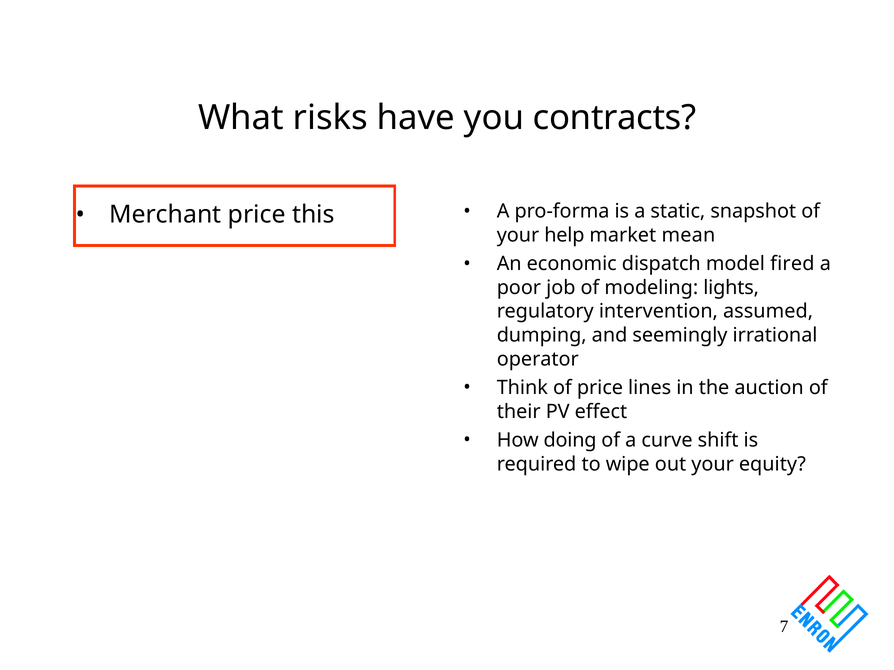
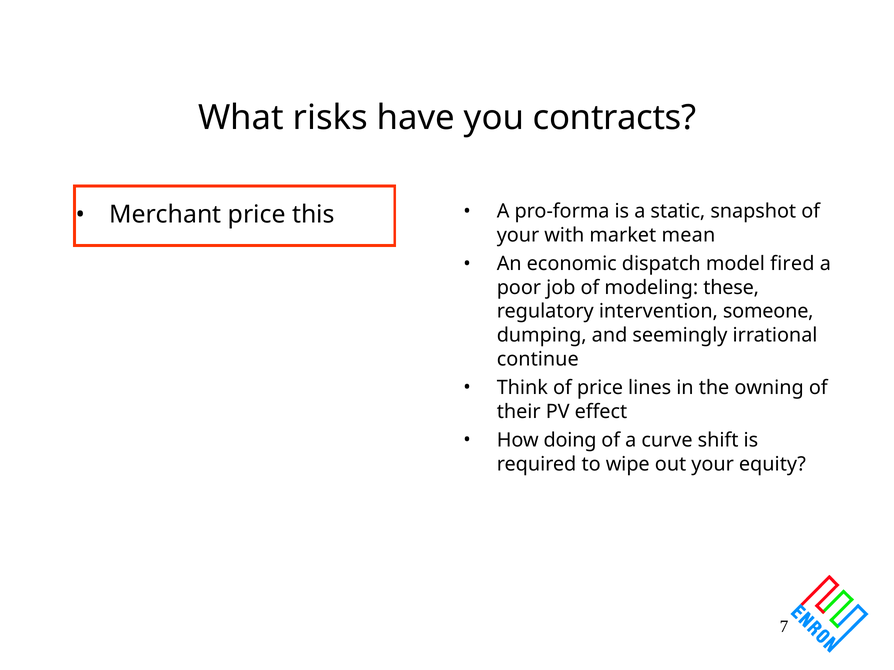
help: help -> with (564, 235)
lights: lights -> these (731, 288)
assumed: assumed -> someone (768, 312)
operator: operator -> continue (538, 359)
auction: auction -> owning (769, 388)
